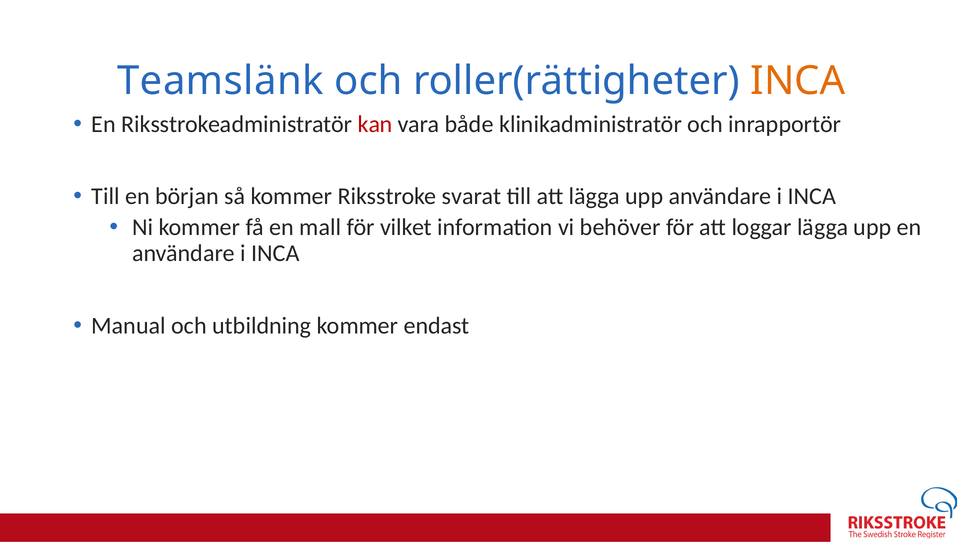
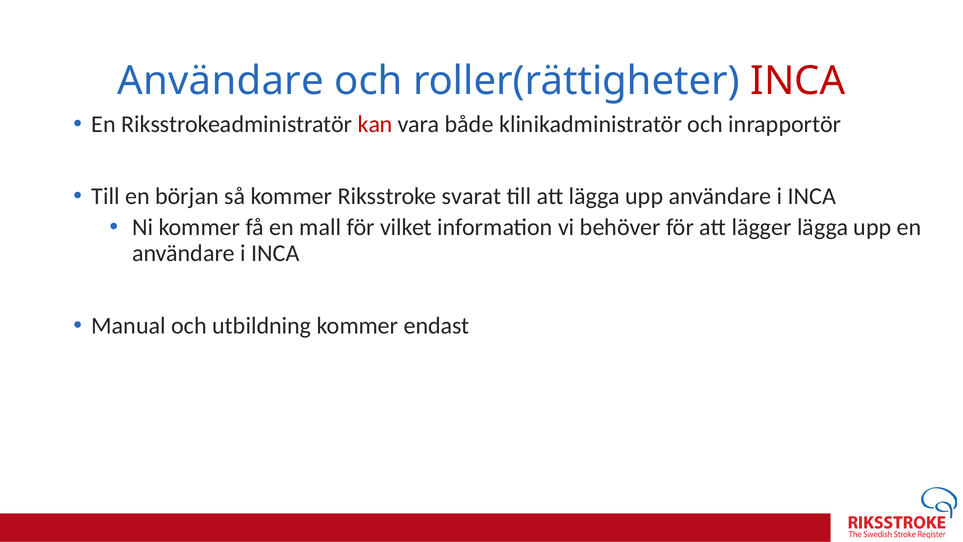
Teamslänk: Teamslänk -> Användare (221, 81)
INCA colour: orange -> red (798, 81)
loggar: loggar -> lägger (762, 227)
